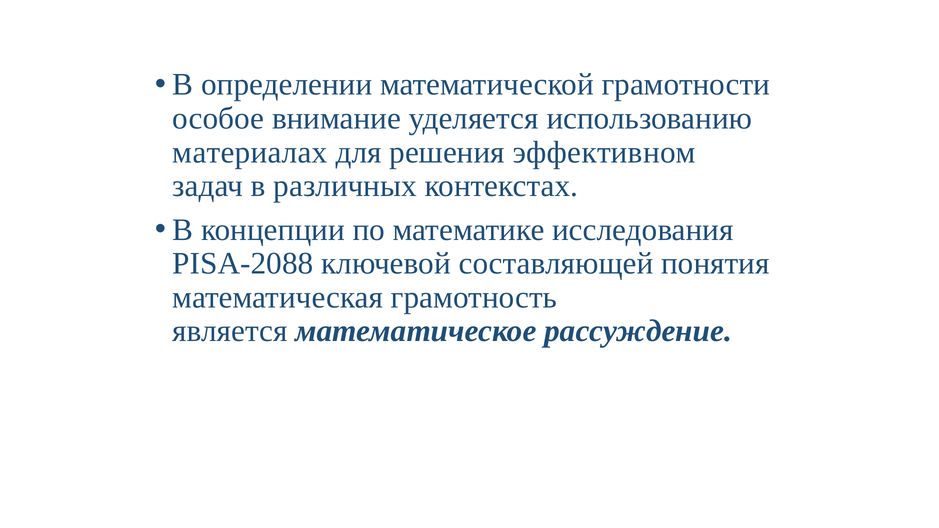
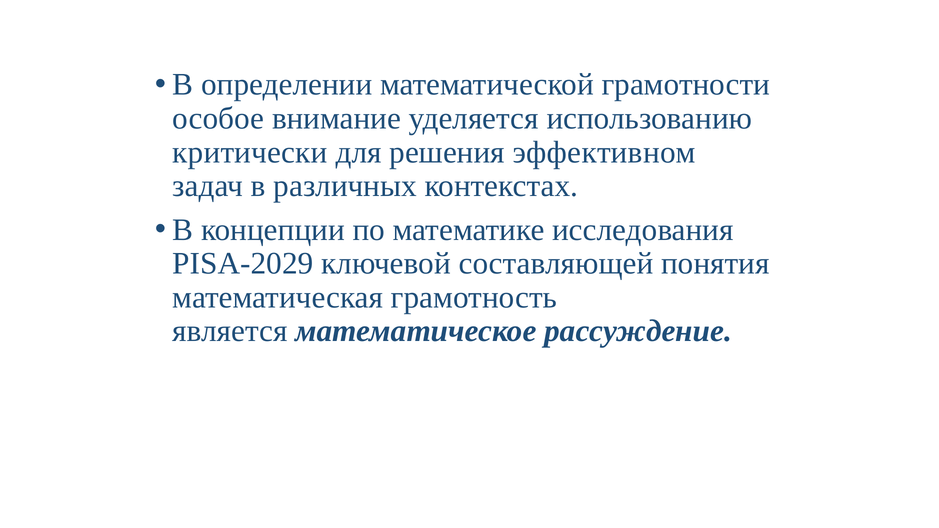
материалах: материалах -> критически (250, 152)
PISA-2088: PISA-2088 -> PISA-2029 (243, 264)
